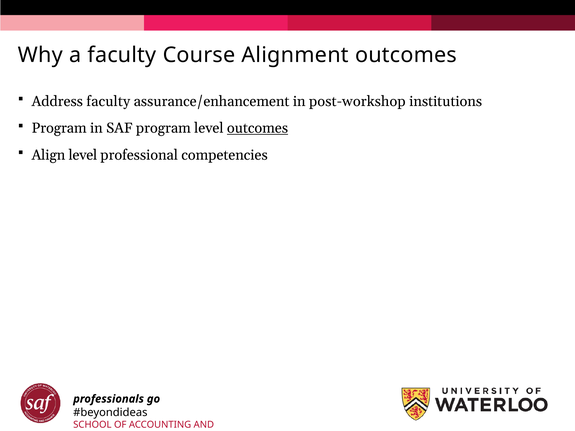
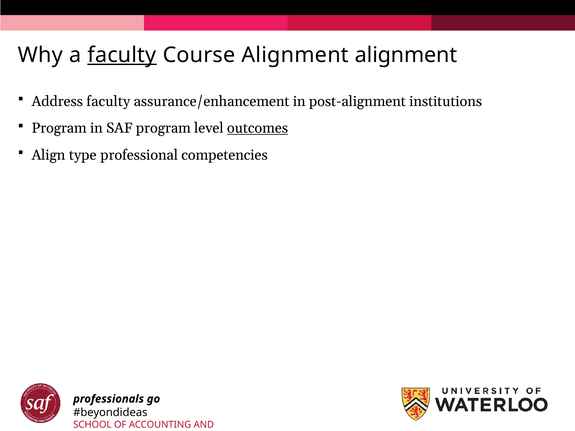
faculty underline: none -> present (122, 55)
Alignment outcomes: outcomes -> alignment (406, 55)
post-workshop: post-workshop -> post-alignment (357, 101)
Align level: level -> type (83, 155)
